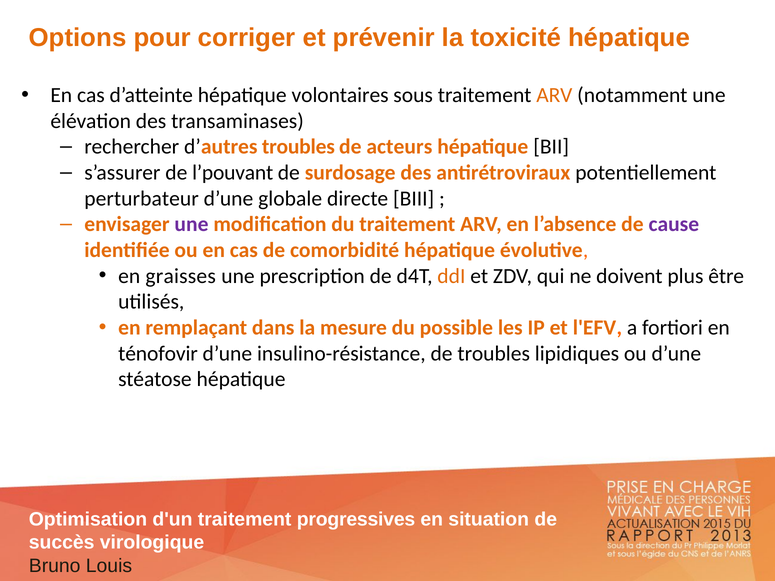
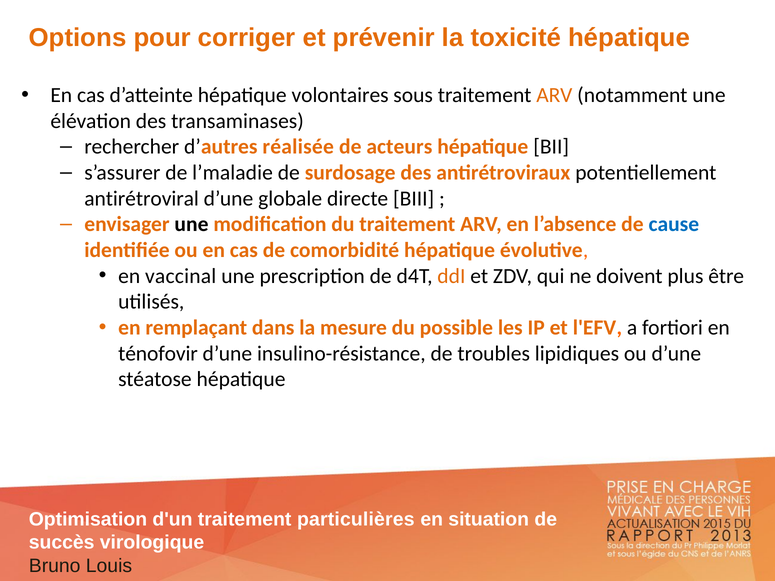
d’autres troubles: troubles -> réalisée (298, 147)
l’pouvant: l’pouvant -> l’maladie (233, 173)
perturbateur: perturbateur -> antirétroviral (142, 199)
une colour: purple -> black (191, 224)
cause colour: purple -> blue (674, 224)
graisses: graisses -> vaccinal (181, 276)
progressives: progressives -> particulières (356, 519)
